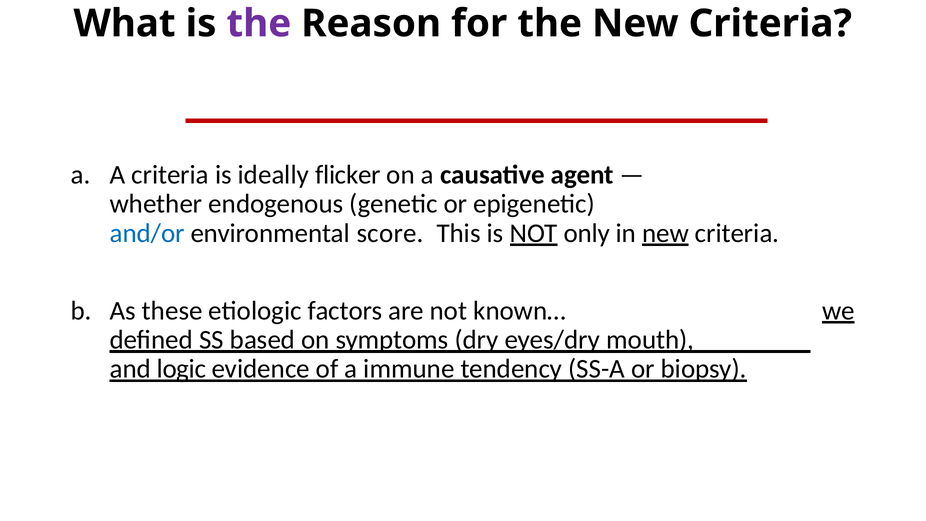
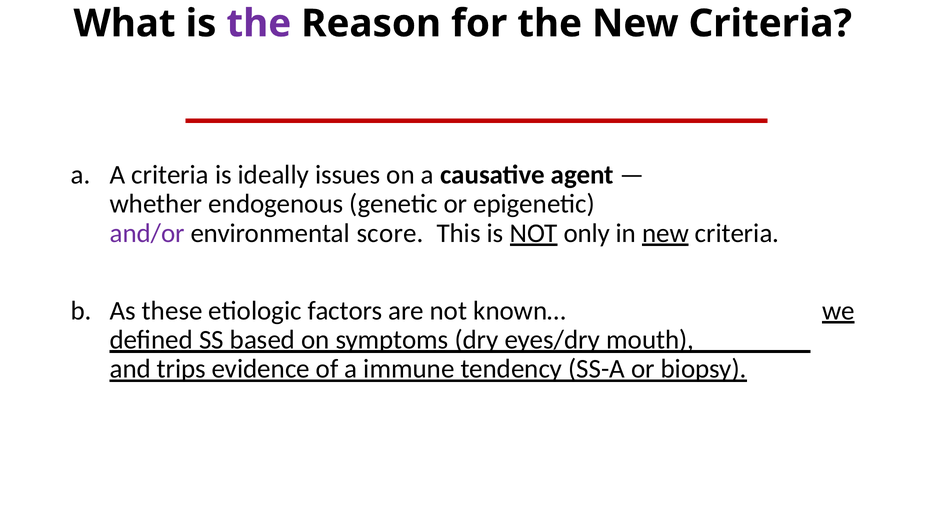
flicker: flicker -> issues (348, 175)
and/or colour: blue -> purple (147, 233)
logic: logic -> trips (181, 369)
